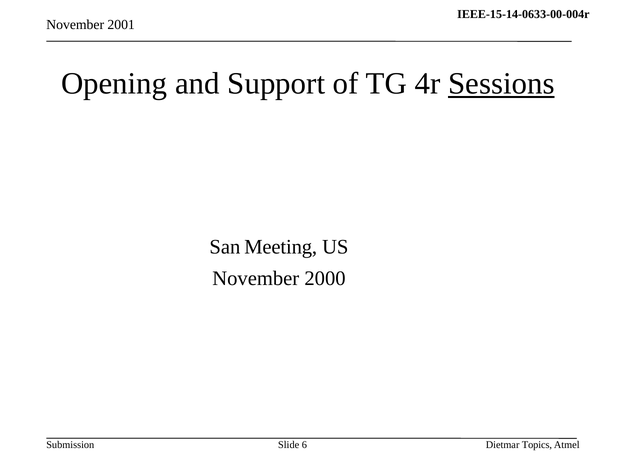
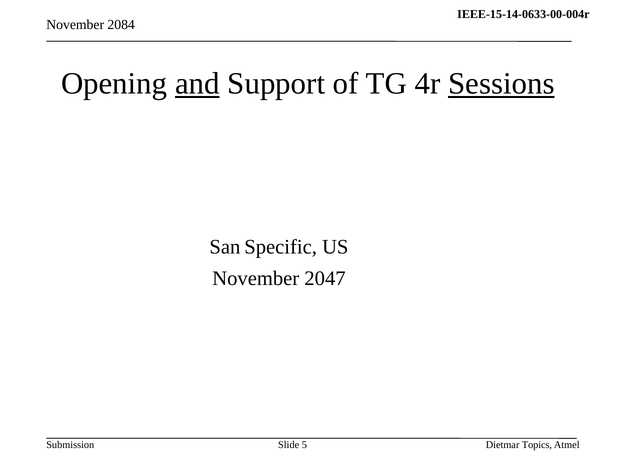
2001: 2001 -> 2084 (121, 25)
and underline: none -> present (197, 83)
Meeting: Meeting -> Specific (281, 247)
2000: 2000 -> 2047 (325, 278)
6: 6 -> 5 (304, 445)
